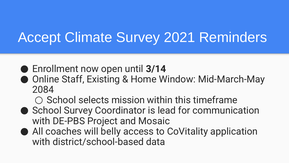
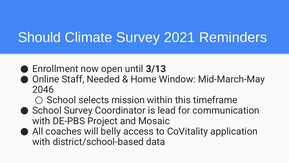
Accept: Accept -> Should (39, 37)
3/14: 3/14 -> 3/13 (156, 69)
Existing: Existing -> Needed (103, 79)
2084: 2084 -> 2046 (43, 89)
